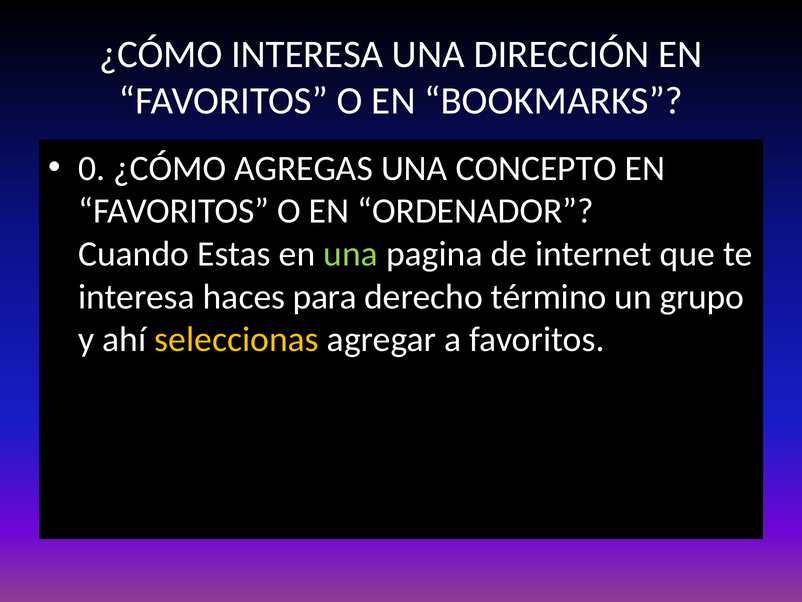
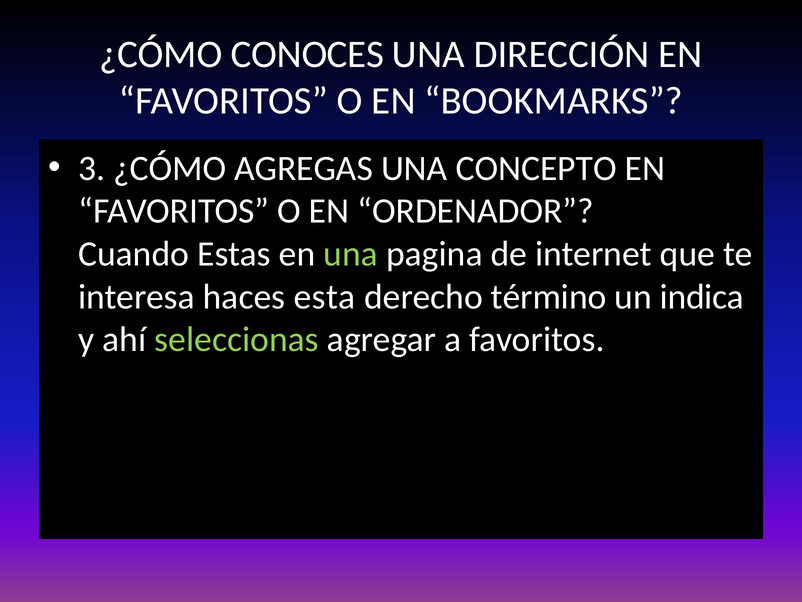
¿CÓMO INTERESA: INTERESA -> CONOCES (307, 54)
0: 0 -> 3 (92, 168)
para: para -> esta (325, 297)
grupo: grupo -> indica (702, 297)
seleccionas colour: yellow -> light green (237, 339)
